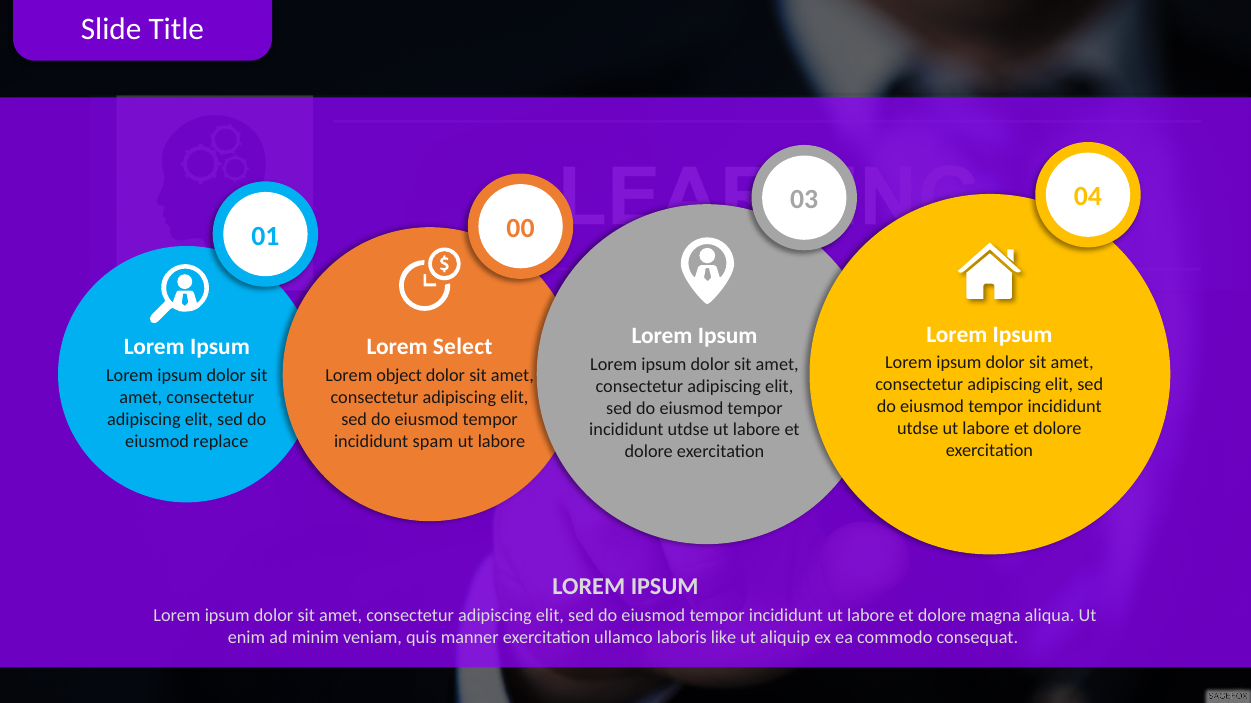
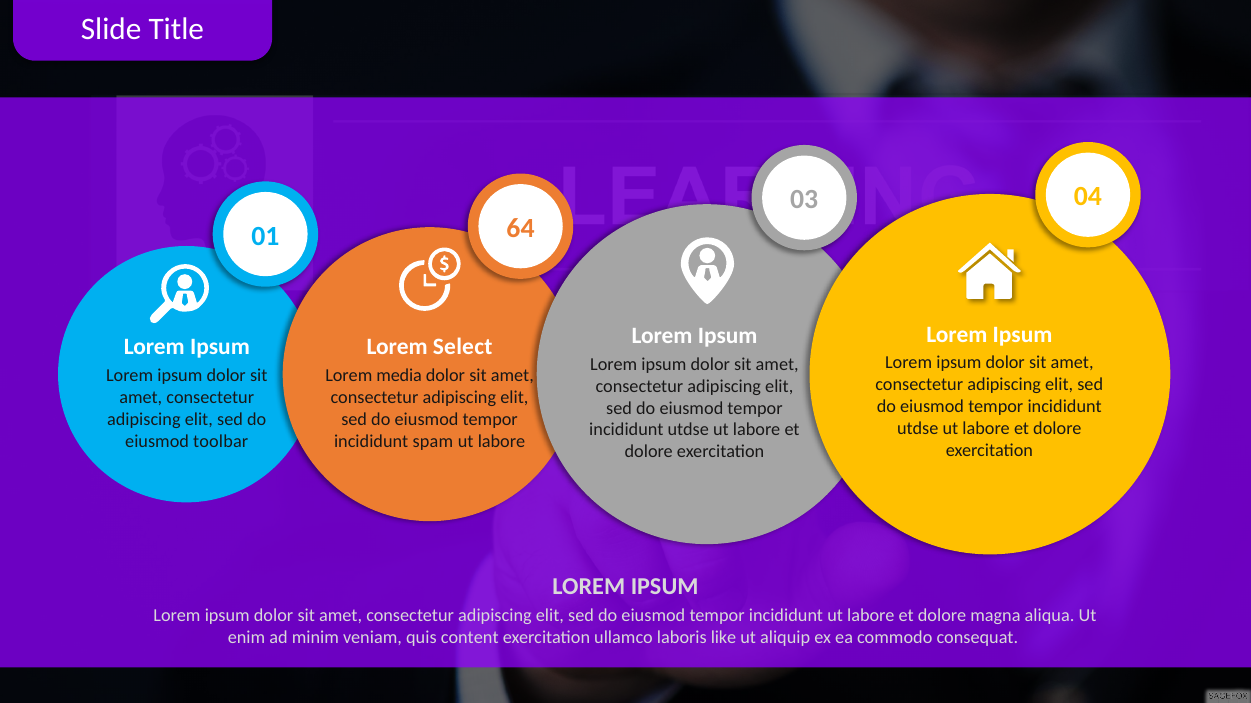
00: 00 -> 64 (521, 228)
object: object -> media (399, 376)
replace: replace -> toolbar (221, 441)
manner: manner -> content (470, 638)
